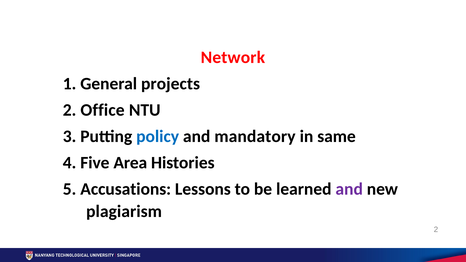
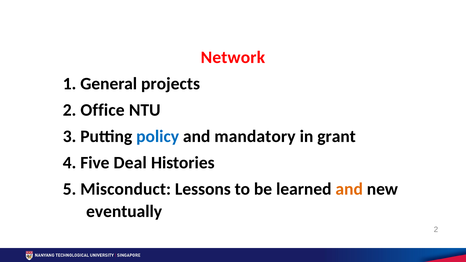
same: same -> grant (337, 136)
Area: Area -> Deal (130, 163)
Accusations: Accusations -> Misconduct (126, 189)
and colour: purple -> orange (349, 189)
plagiarism: plagiarism -> eventually (124, 212)
